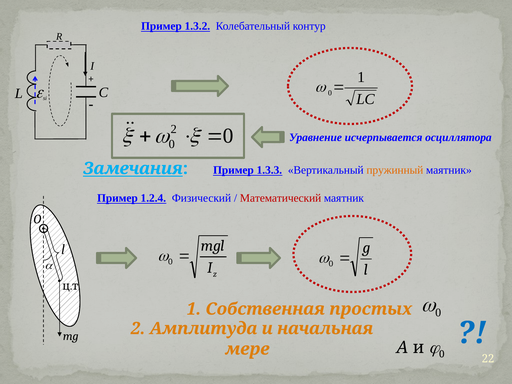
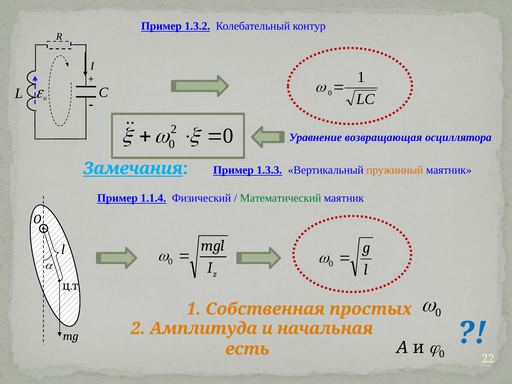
исчерпывается: исчерпывается -> возвращающая (383, 137)
1.2.4: 1.2.4 -> 1.1.4 (153, 198)
Математический colour: red -> green (281, 198)
мере: мере -> есть (248, 349)
